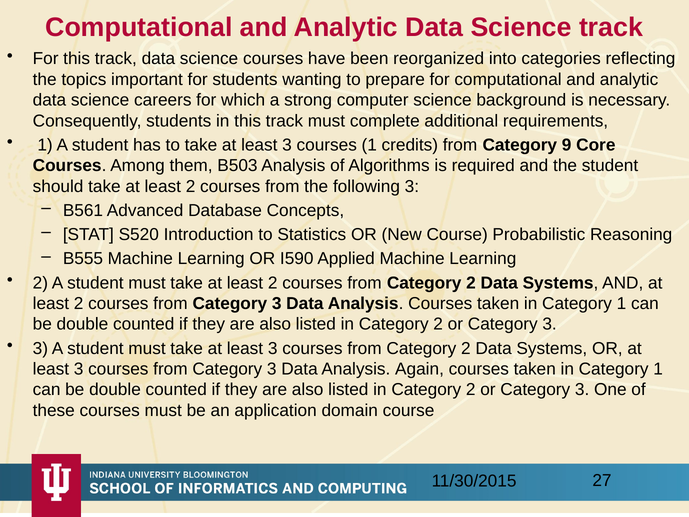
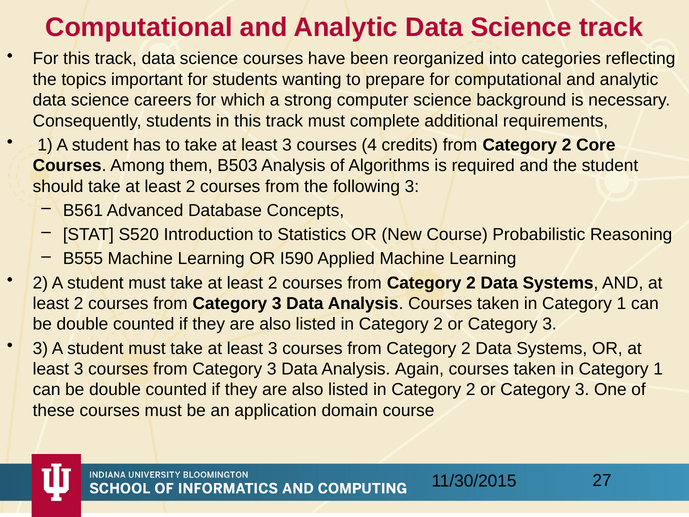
courses 1: 1 -> 4 (369, 145)
credits from Category 9: 9 -> 2 (567, 145)
